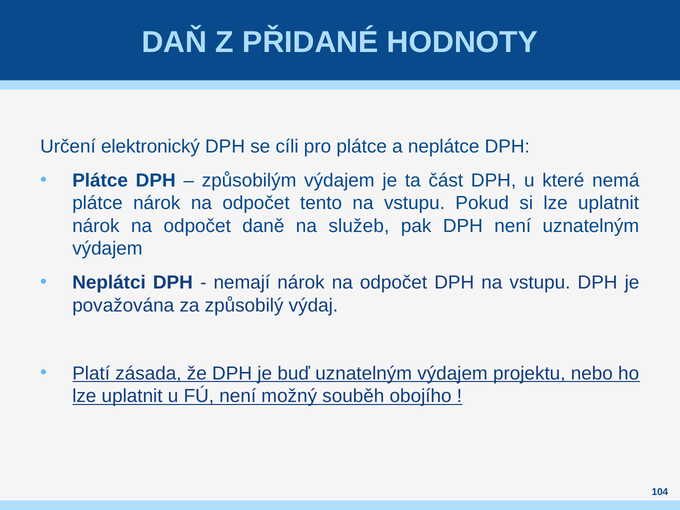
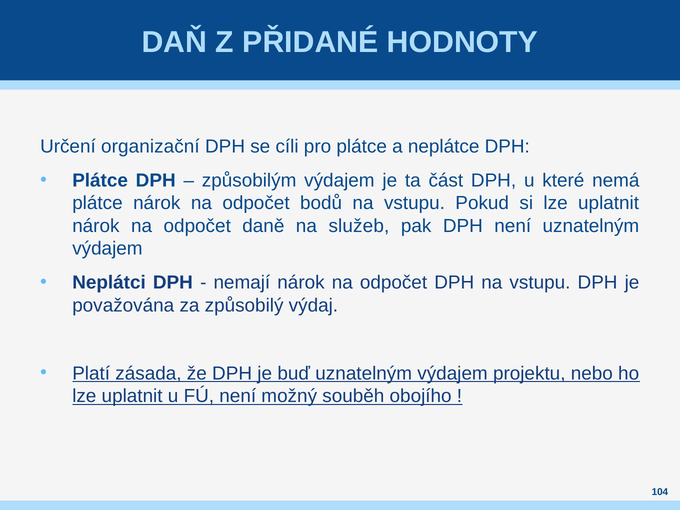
elektronický: elektronický -> organizační (150, 147)
tento: tento -> bodů (321, 203)
